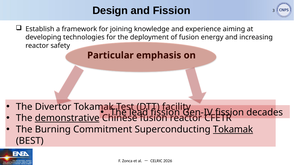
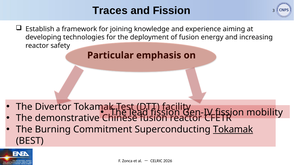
Design: Design -> Traces (110, 11)
decades: decades -> mobility (265, 113)
demonstrative underline: present -> none (67, 118)
